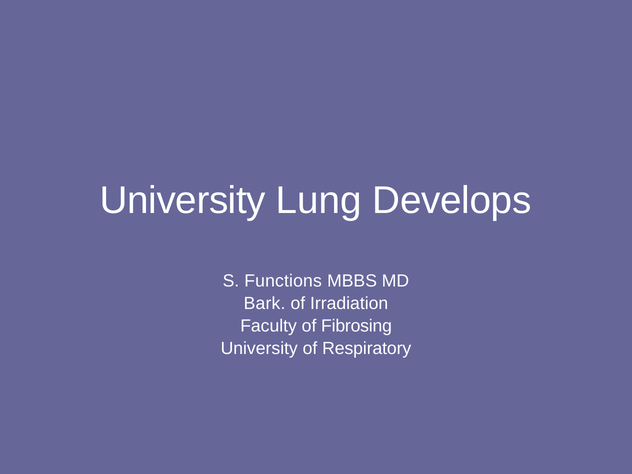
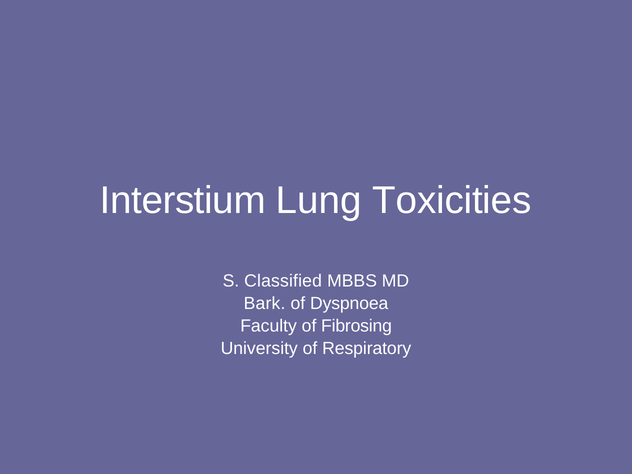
University: University -> Interstium (183, 201)
Develops: Develops -> Toxicities (452, 201)
Functions: Functions -> Classified (283, 281)
Irradiation: Irradiation -> Dyspnoea (349, 304)
